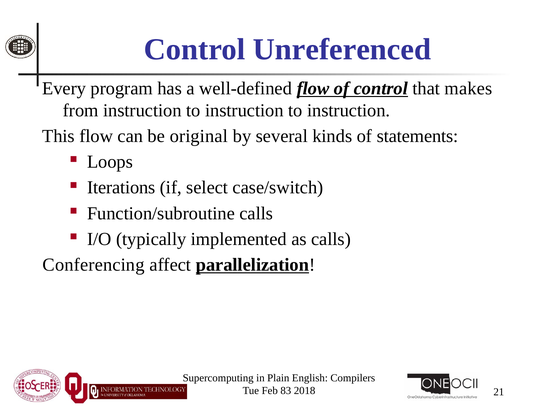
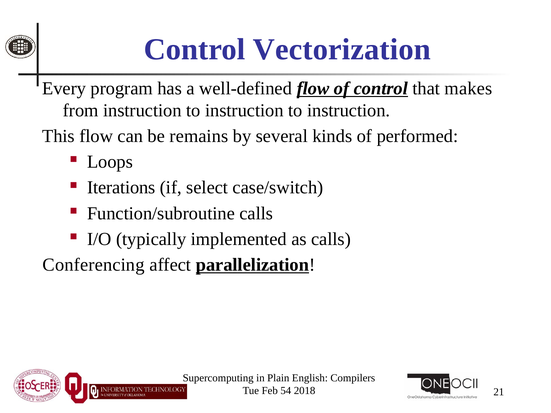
Unreferenced: Unreferenced -> Vectorization (342, 49)
original: original -> remains (199, 136)
statements: statements -> performed (417, 136)
83: 83 -> 54 (286, 391)
